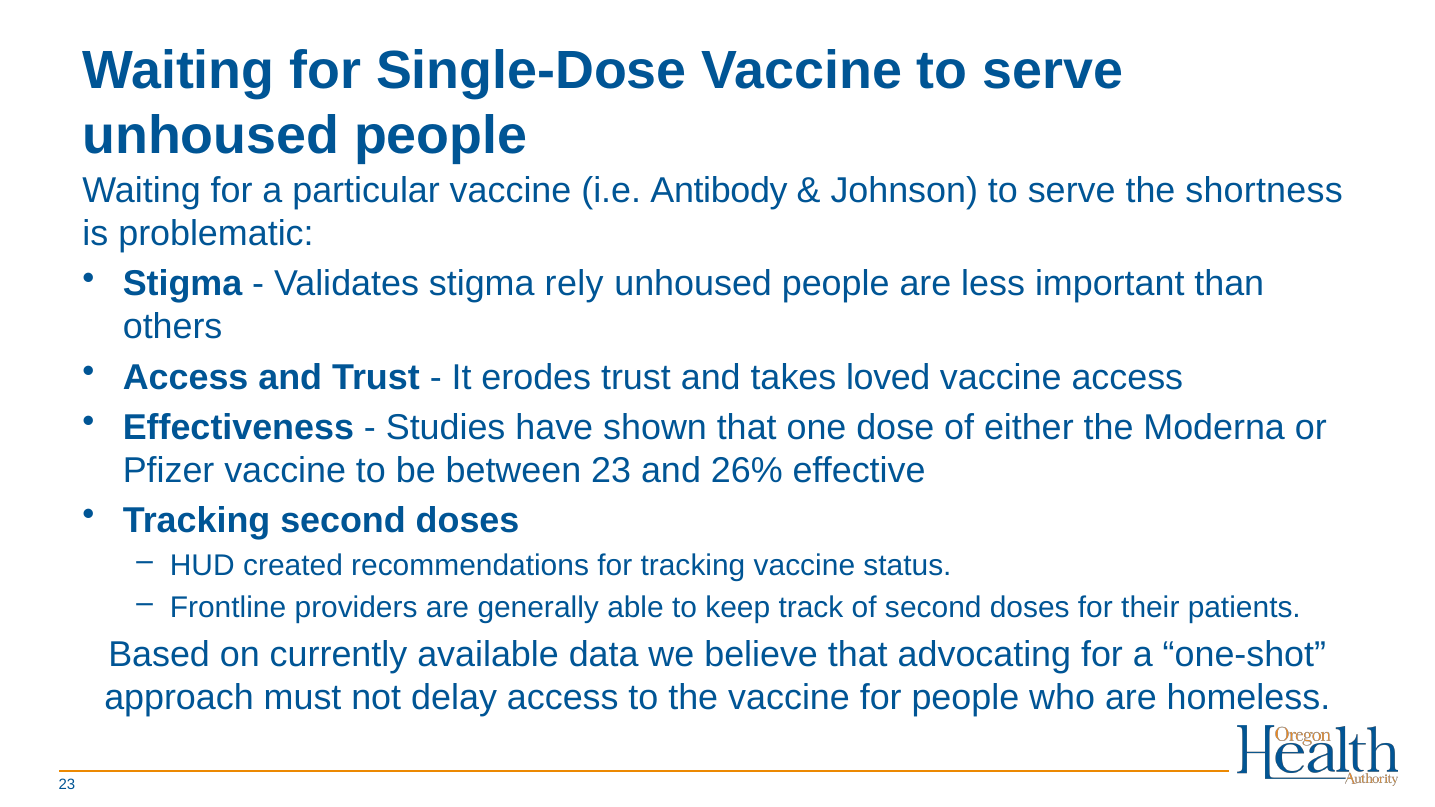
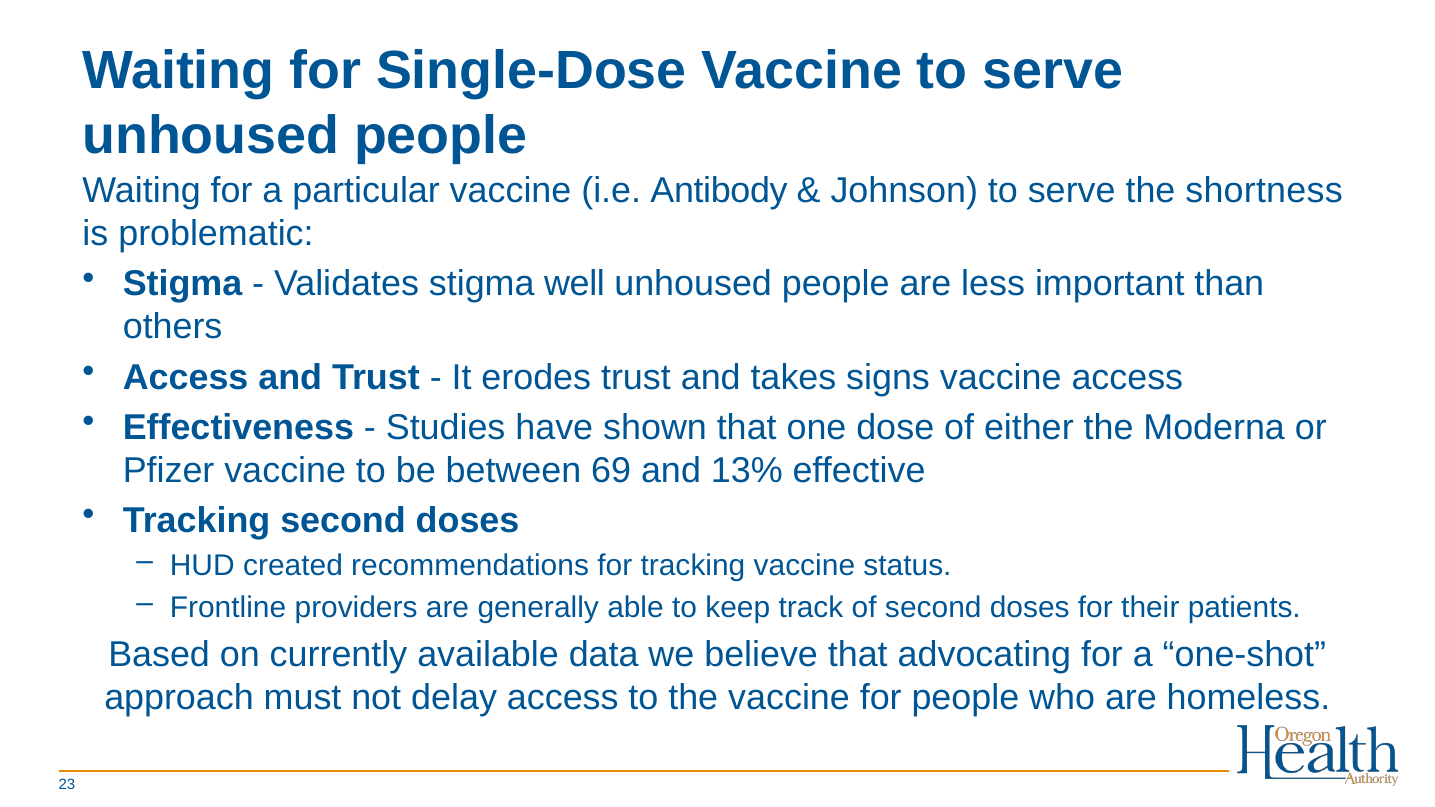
rely: rely -> well (575, 284)
loved: loved -> signs (888, 377)
between 23: 23 -> 69 (611, 471)
26%: 26% -> 13% (747, 471)
